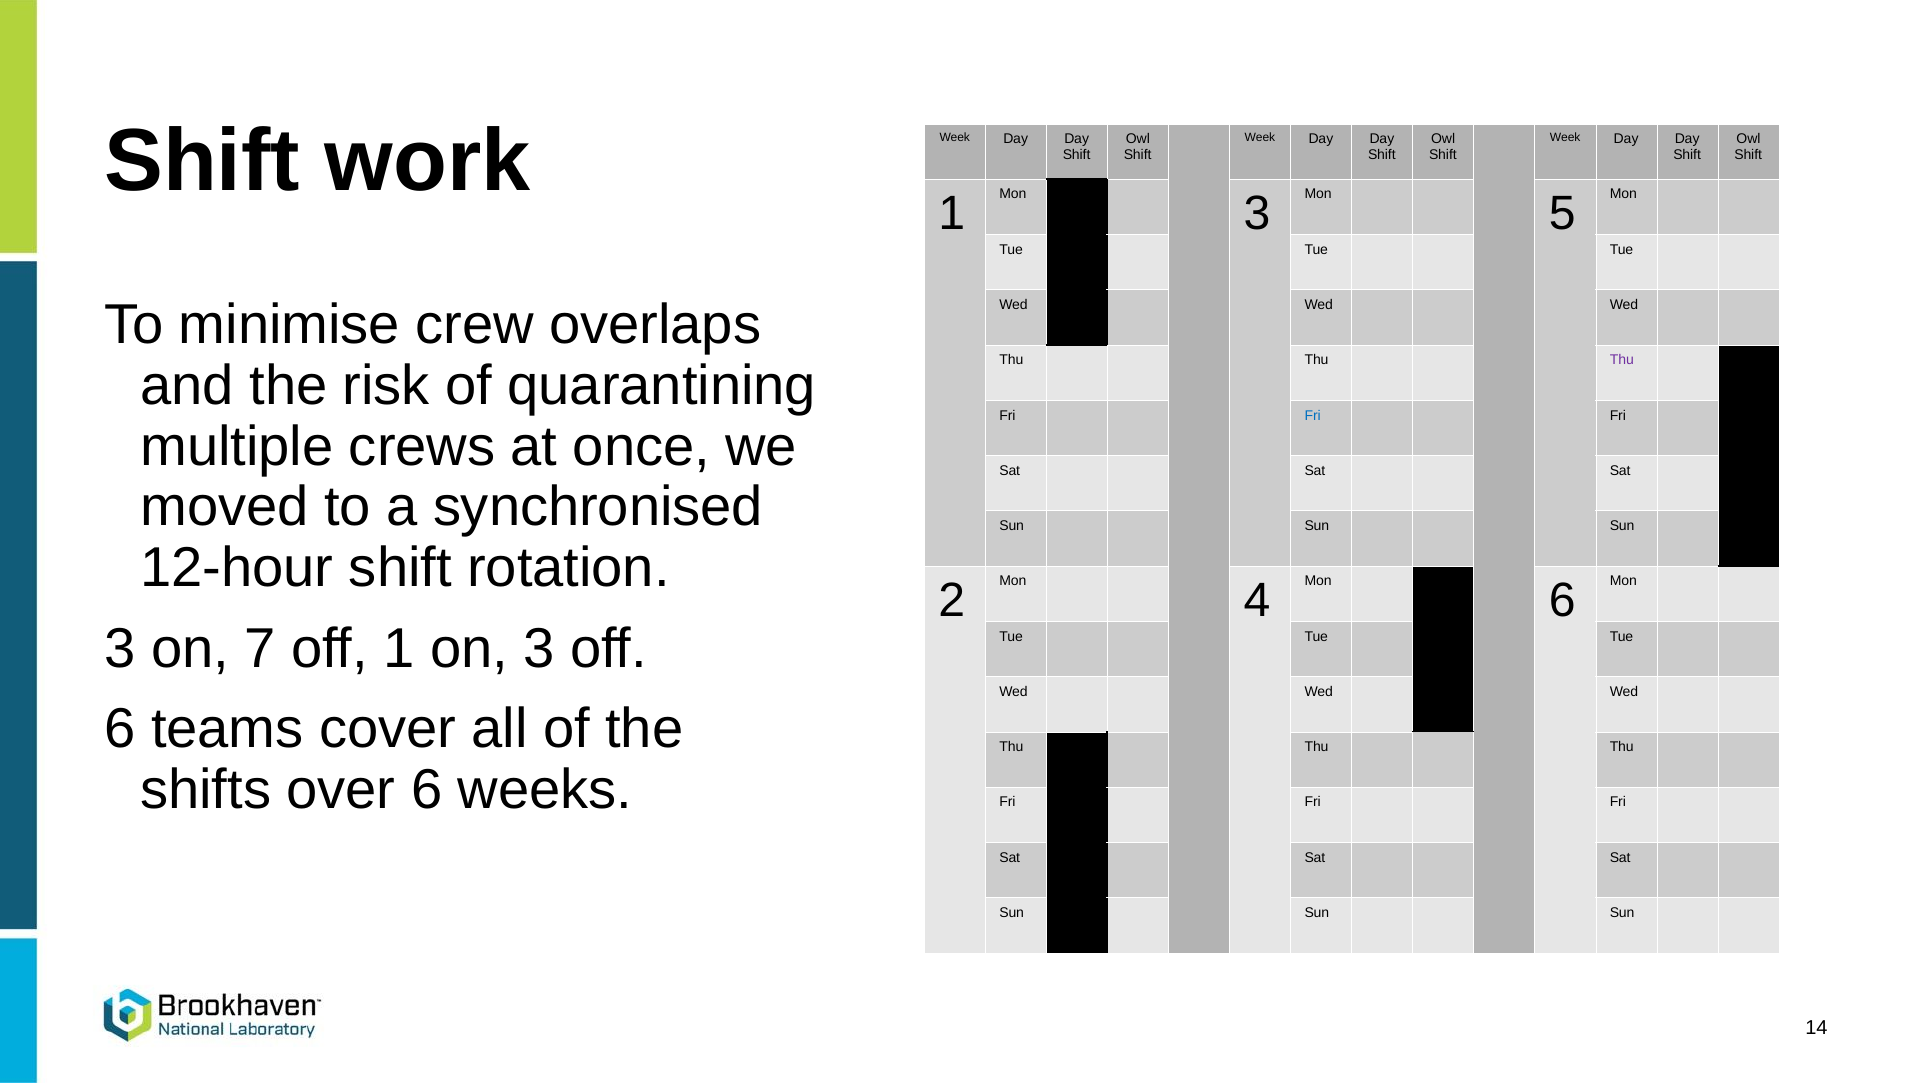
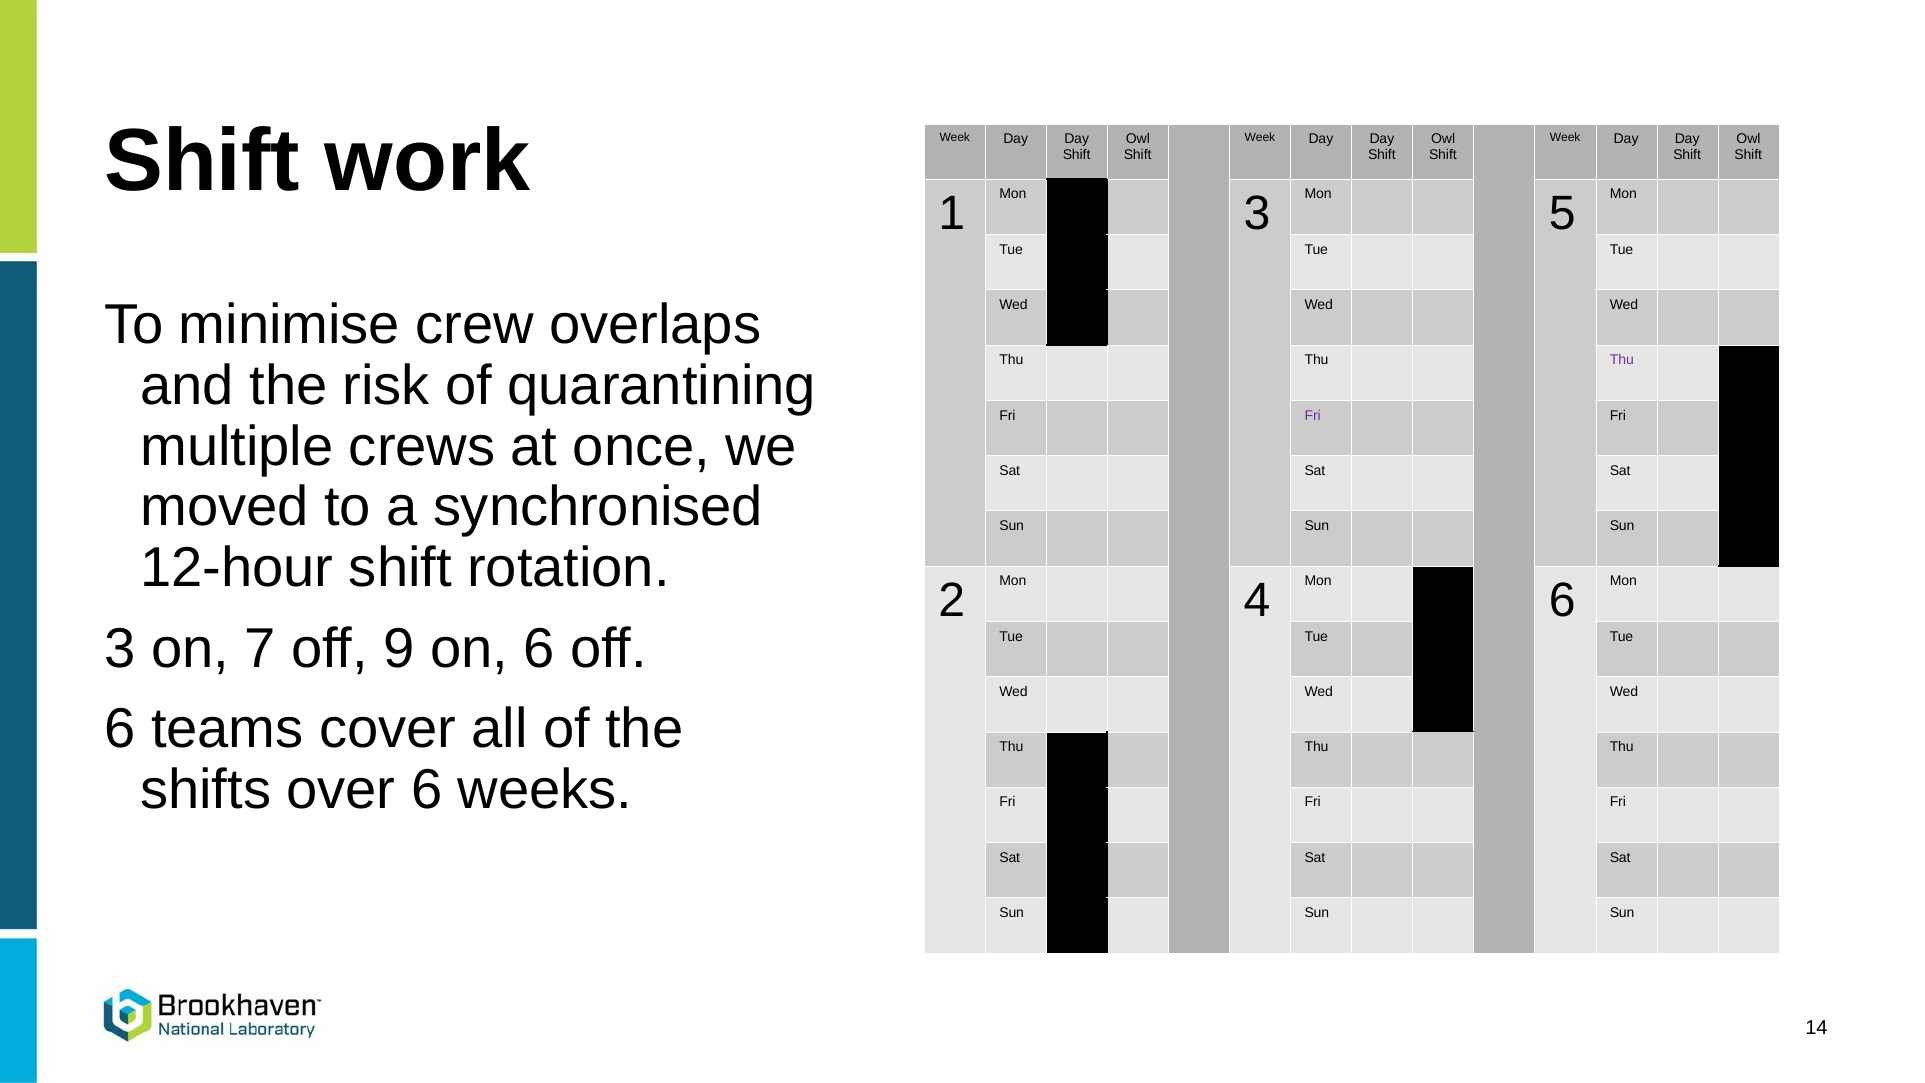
Fri colour: blue -> purple (1313, 415)
off 1: 1 -> 9 (399, 649)
on 3: 3 -> 6 (539, 649)
